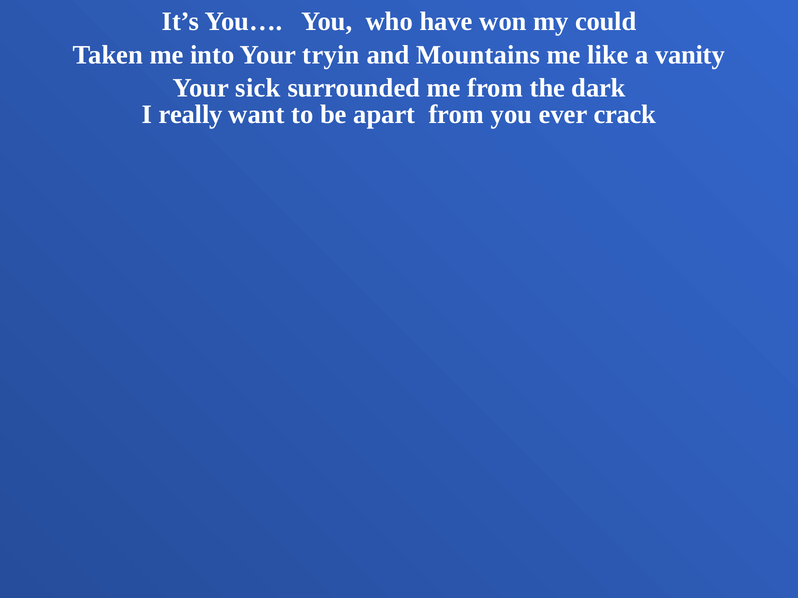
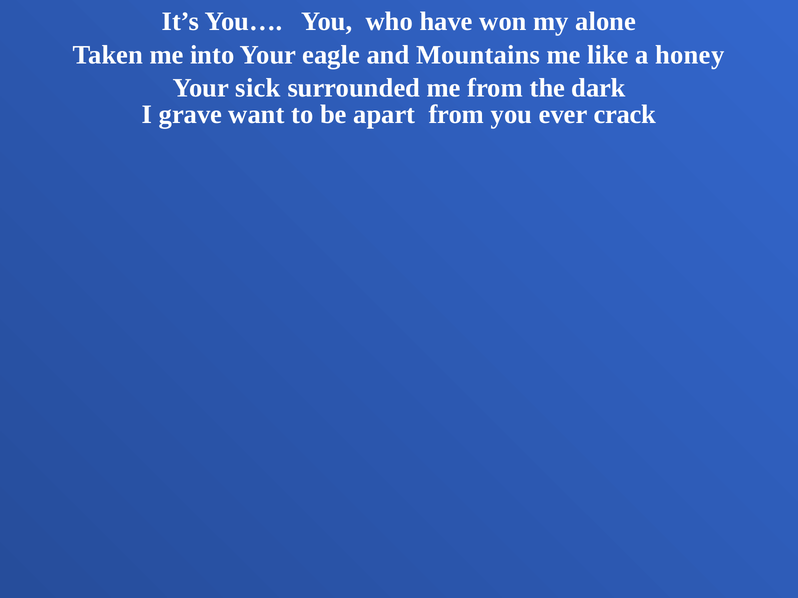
could: could -> alone (606, 22)
tryin: tryin -> eagle (331, 55)
vanity: vanity -> honey (690, 55)
really: really -> grave (191, 115)
